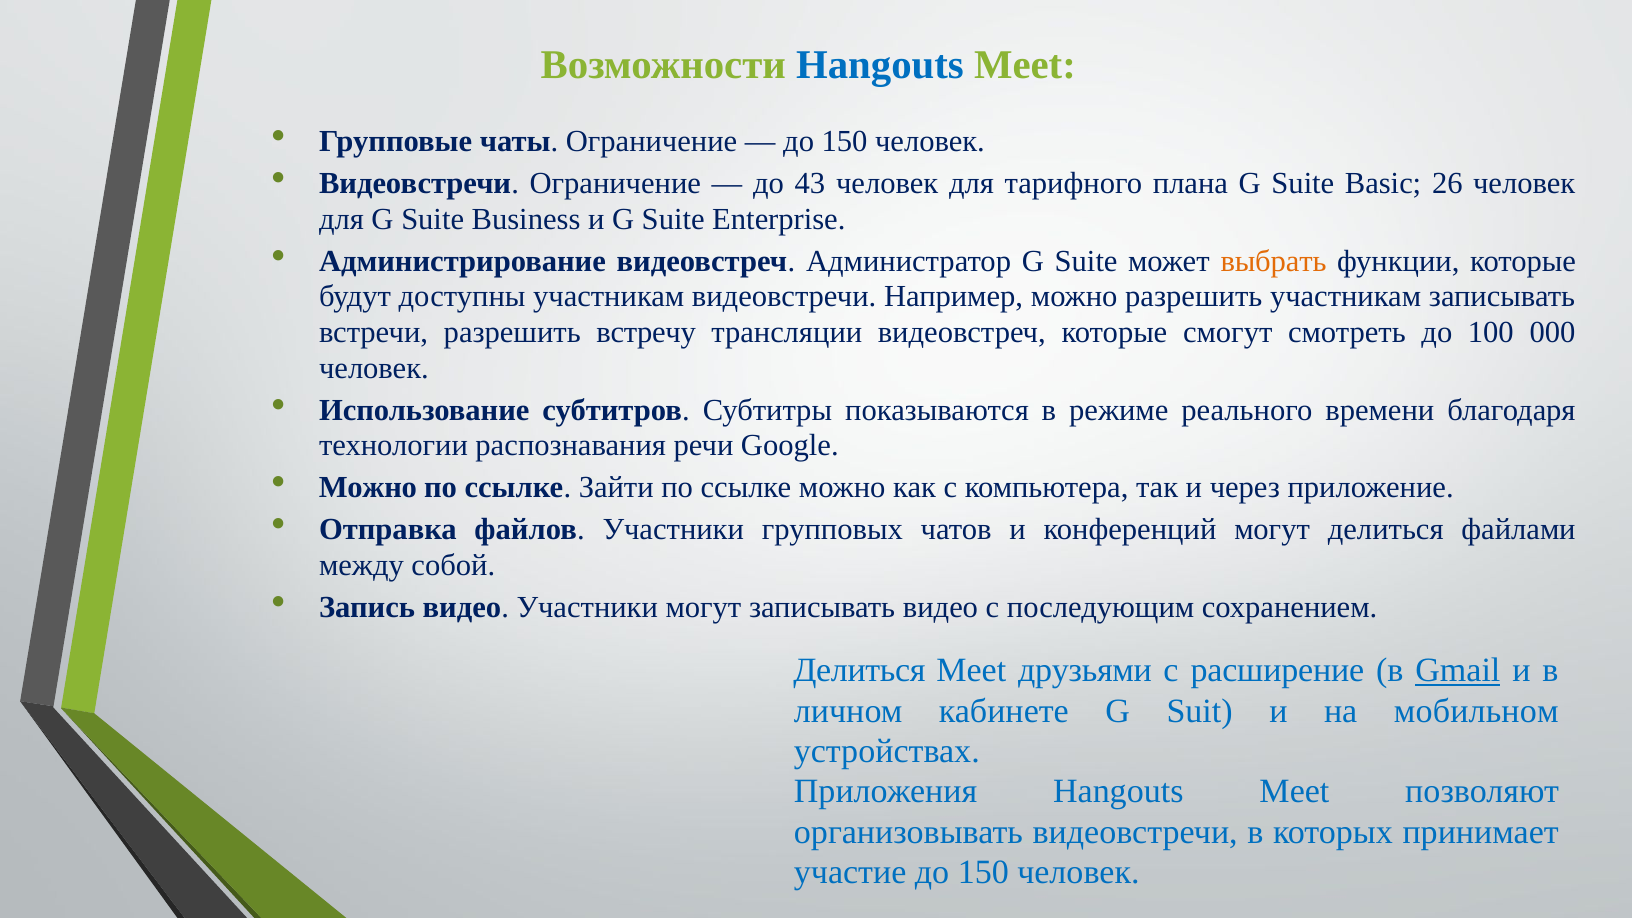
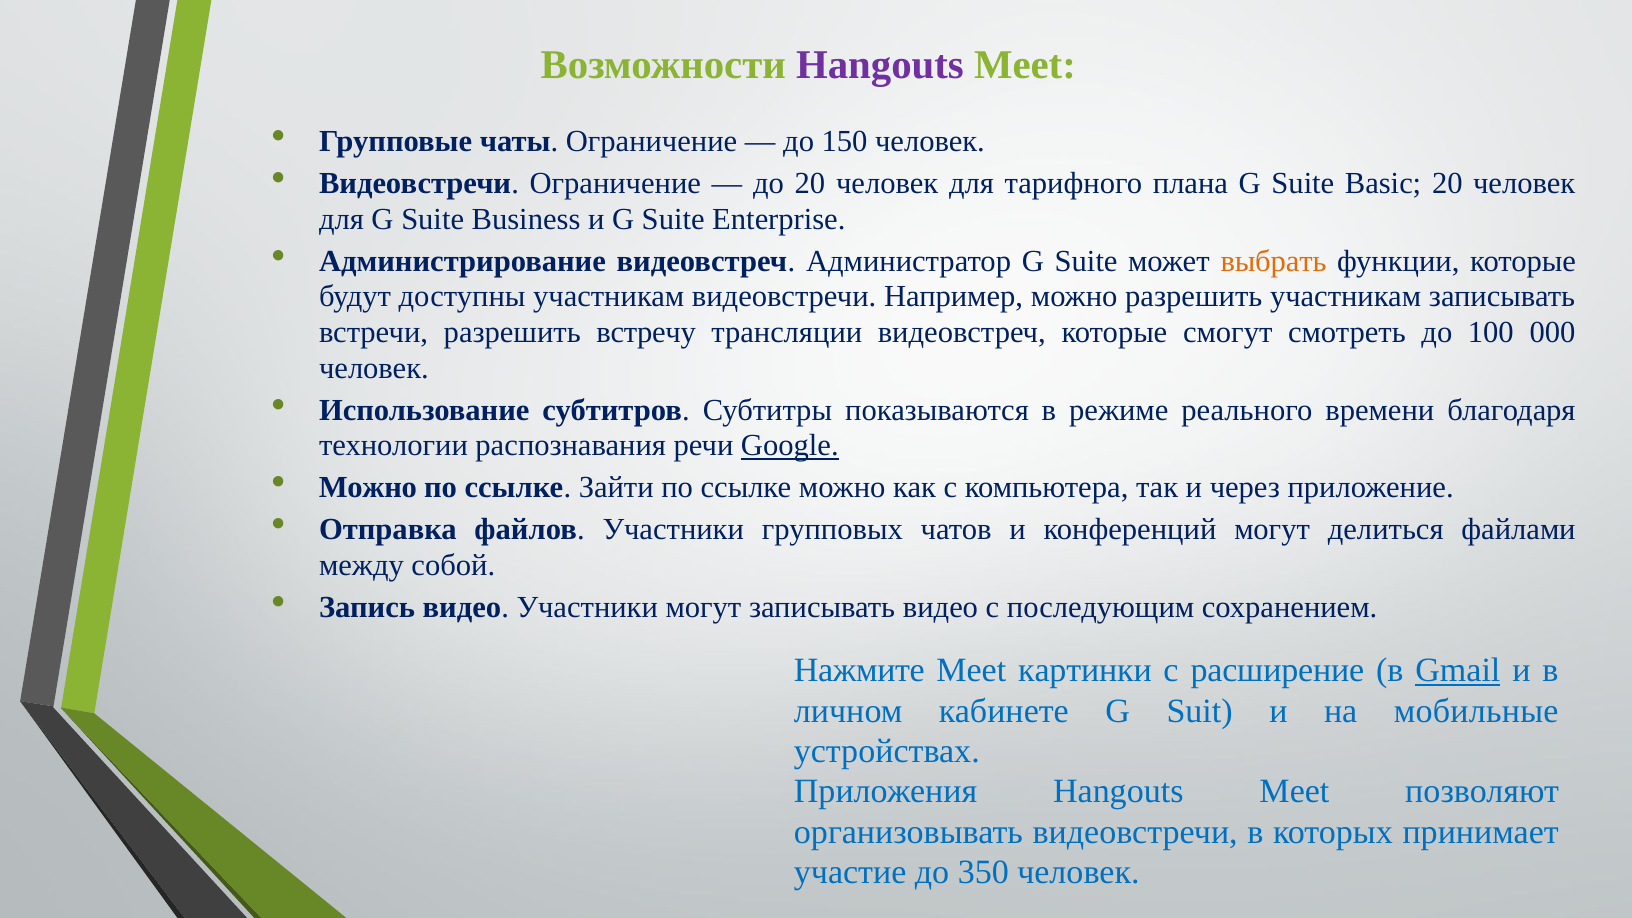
Hangouts colour: blue -> purple (880, 65)
до 43: 43 -> 20 (810, 184)
Basic 26: 26 -> 20 (1447, 184)
Google underline: none -> present (790, 446)
Делиться: Делиться -> Нажмите (859, 670)
друзьями: друзьями -> картинки (1085, 670)
мобильном: мобильном -> мобильные (1476, 711)
участие до 150: 150 -> 350 (983, 872)
